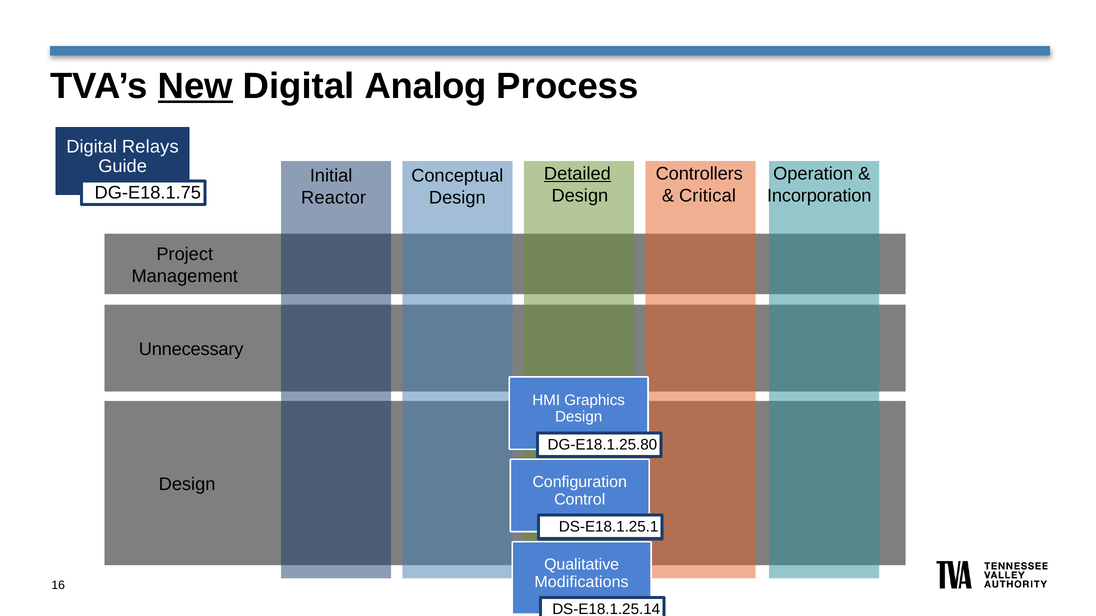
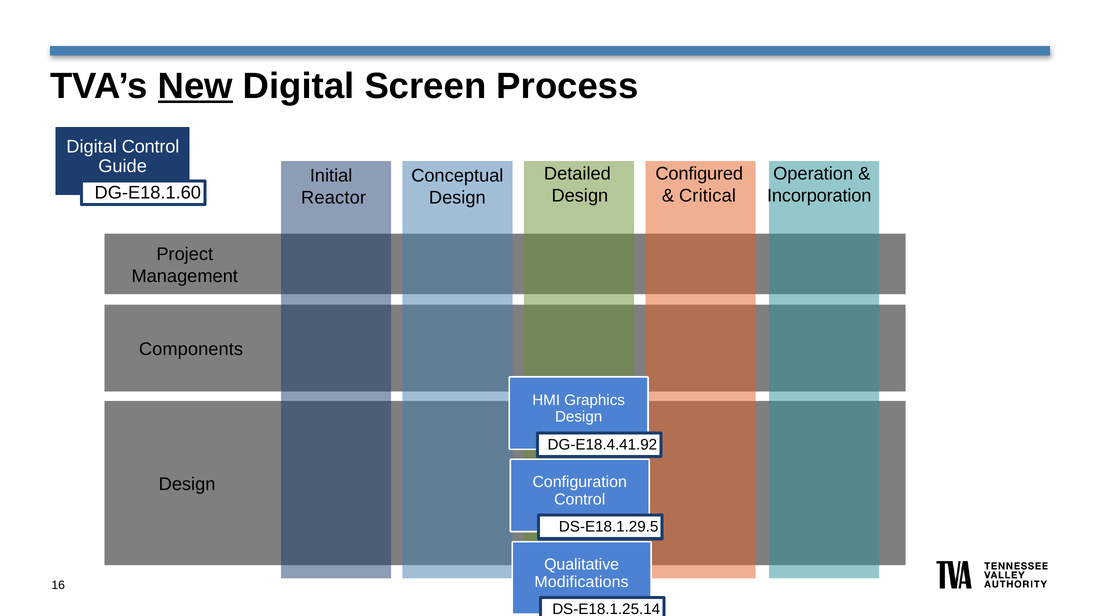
Analog: Analog -> Screen (426, 86)
Digital Relays: Relays -> Control (150, 147)
Detailed underline: present -> none (577, 174)
Controllers: Controllers -> Configured (699, 174)
DG-E18.1.75: DG-E18.1.75 -> DG-E18.1.60 (148, 193)
Unnecessary: Unnecessary -> Components (191, 349)
DG-E18.1.25.80: DG-E18.1.25.80 -> DG-E18.4.41.92 (602, 445)
DS-E18.1.25.1: DS-E18.1.25.1 -> DS-E18.1.29.5 (609, 527)
